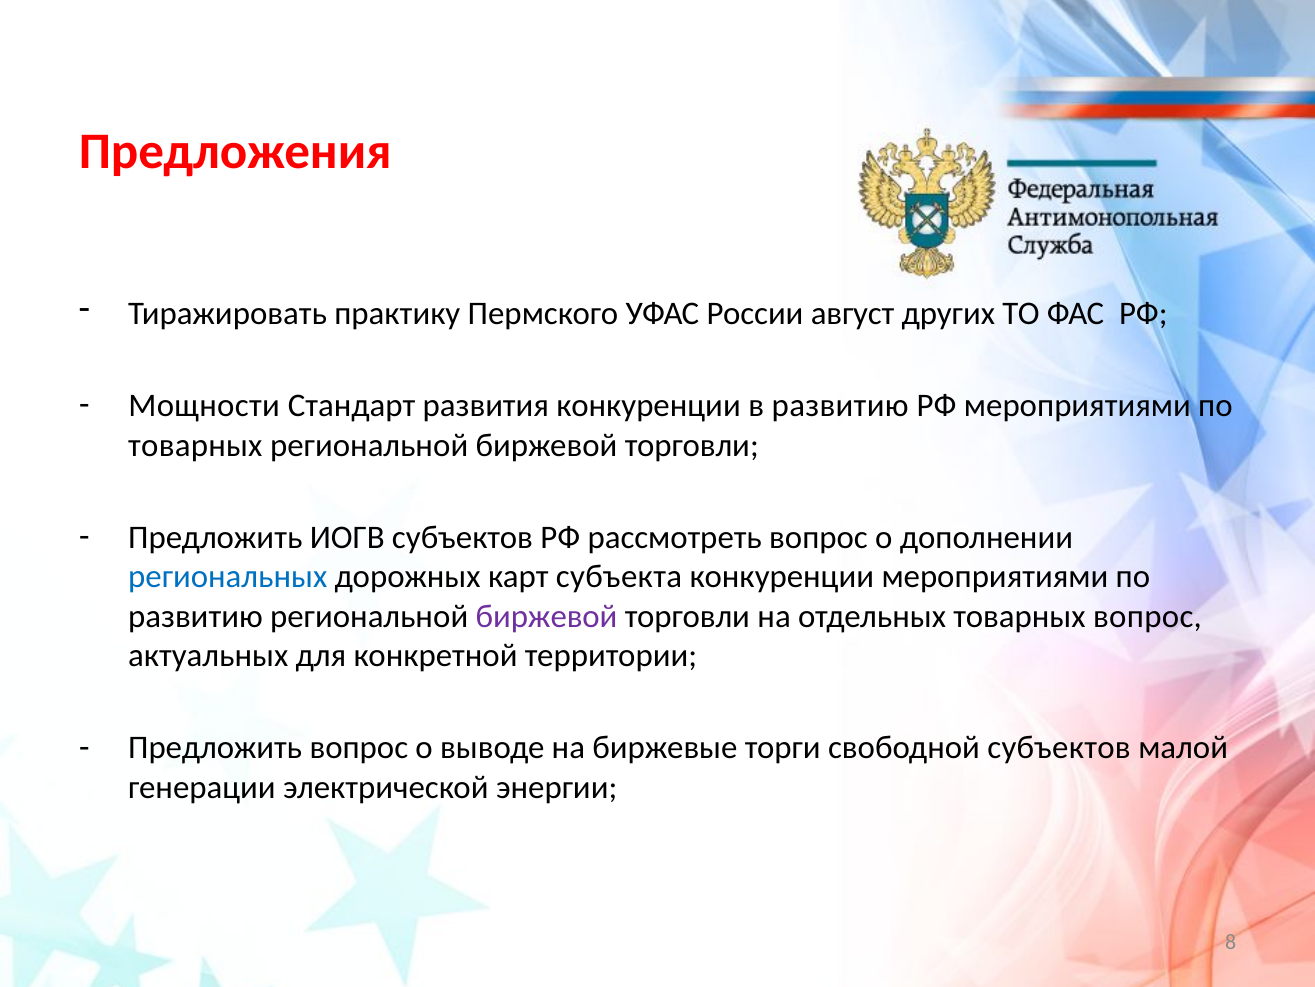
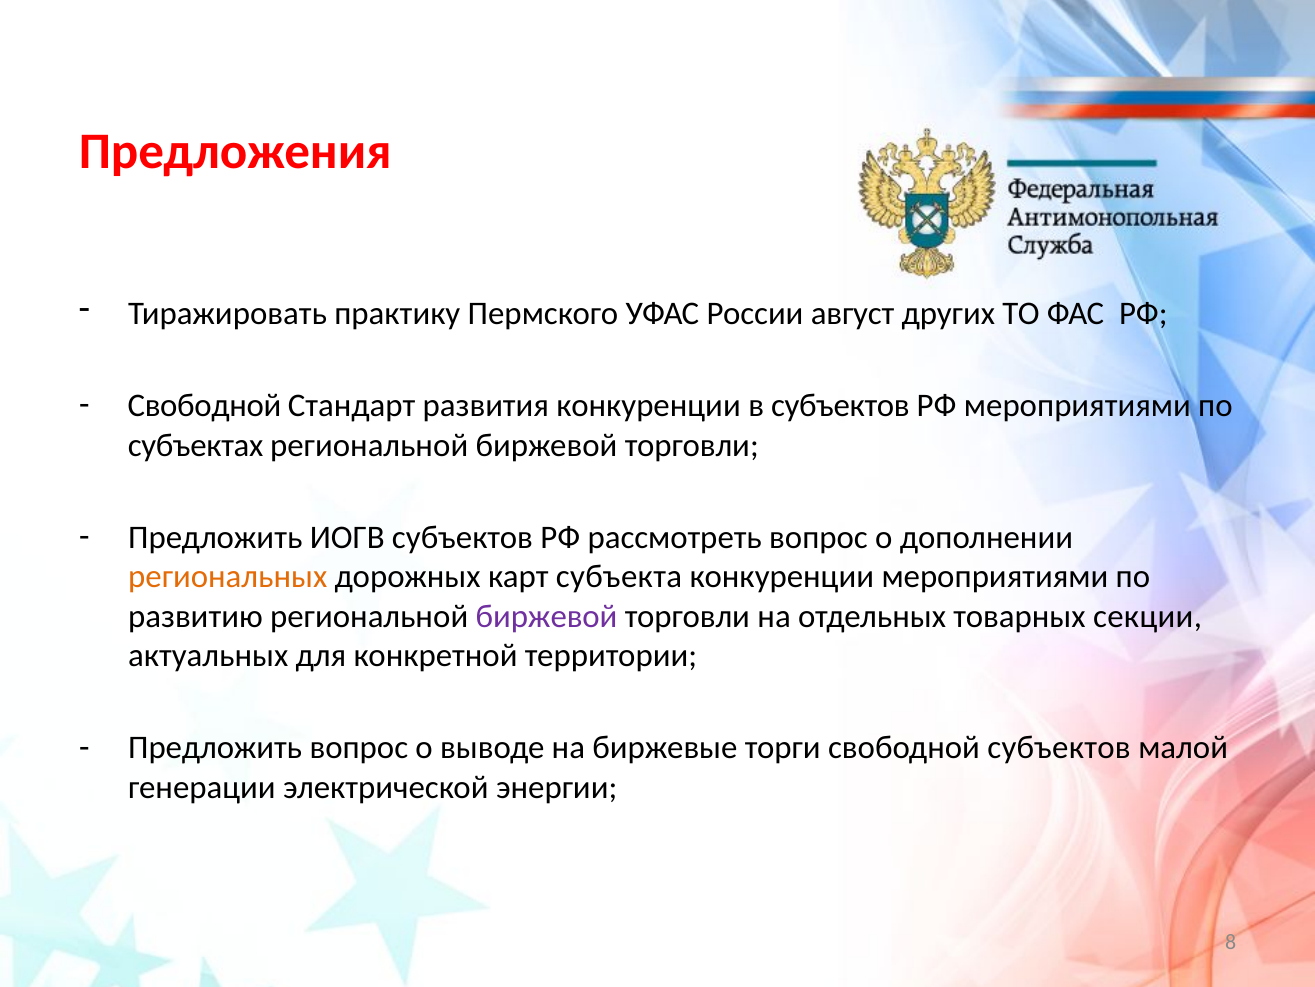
Мощности: Мощности -> Свободной (204, 406)
в развитию: развитию -> субъектов (840, 406)
товарных: товарных -> субъектах (196, 445)
региональных colour: blue -> orange (228, 577)
товарных вопрос: вопрос -> секции (1148, 616)
